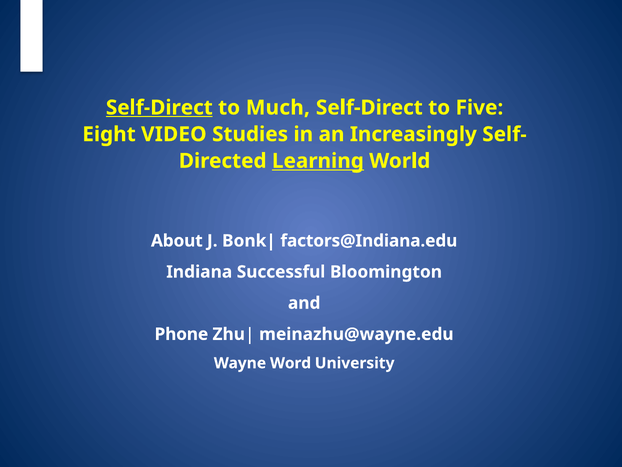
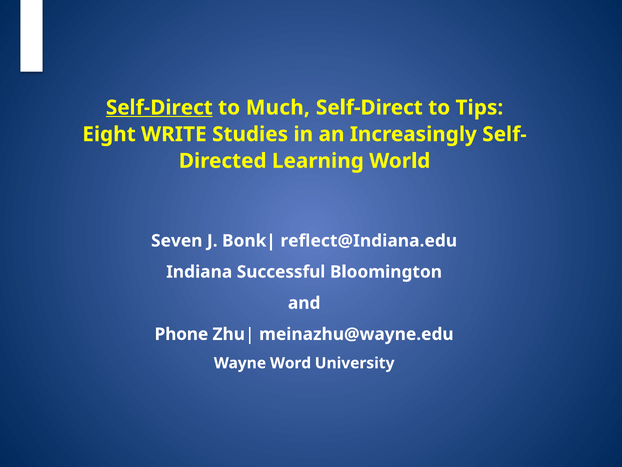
Five: Five -> Tips (479, 108)
VIDEO: VIDEO -> WRITE (174, 134)
Learning underline: present -> none (318, 161)
About: About -> Seven (177, 241)
factors@Indiana.edu: factors@Indiana.edu -> reflect@Indiana.edu (369, 241)
